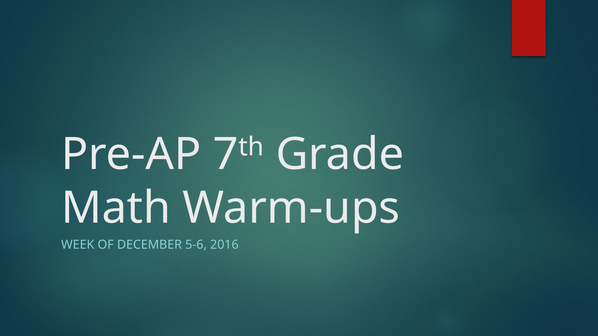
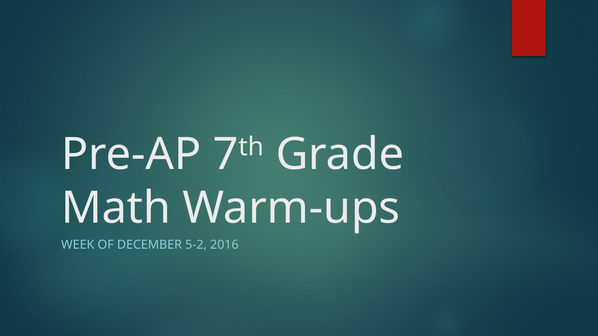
5-6: 5-6 -> 5-2 (196, 245)
